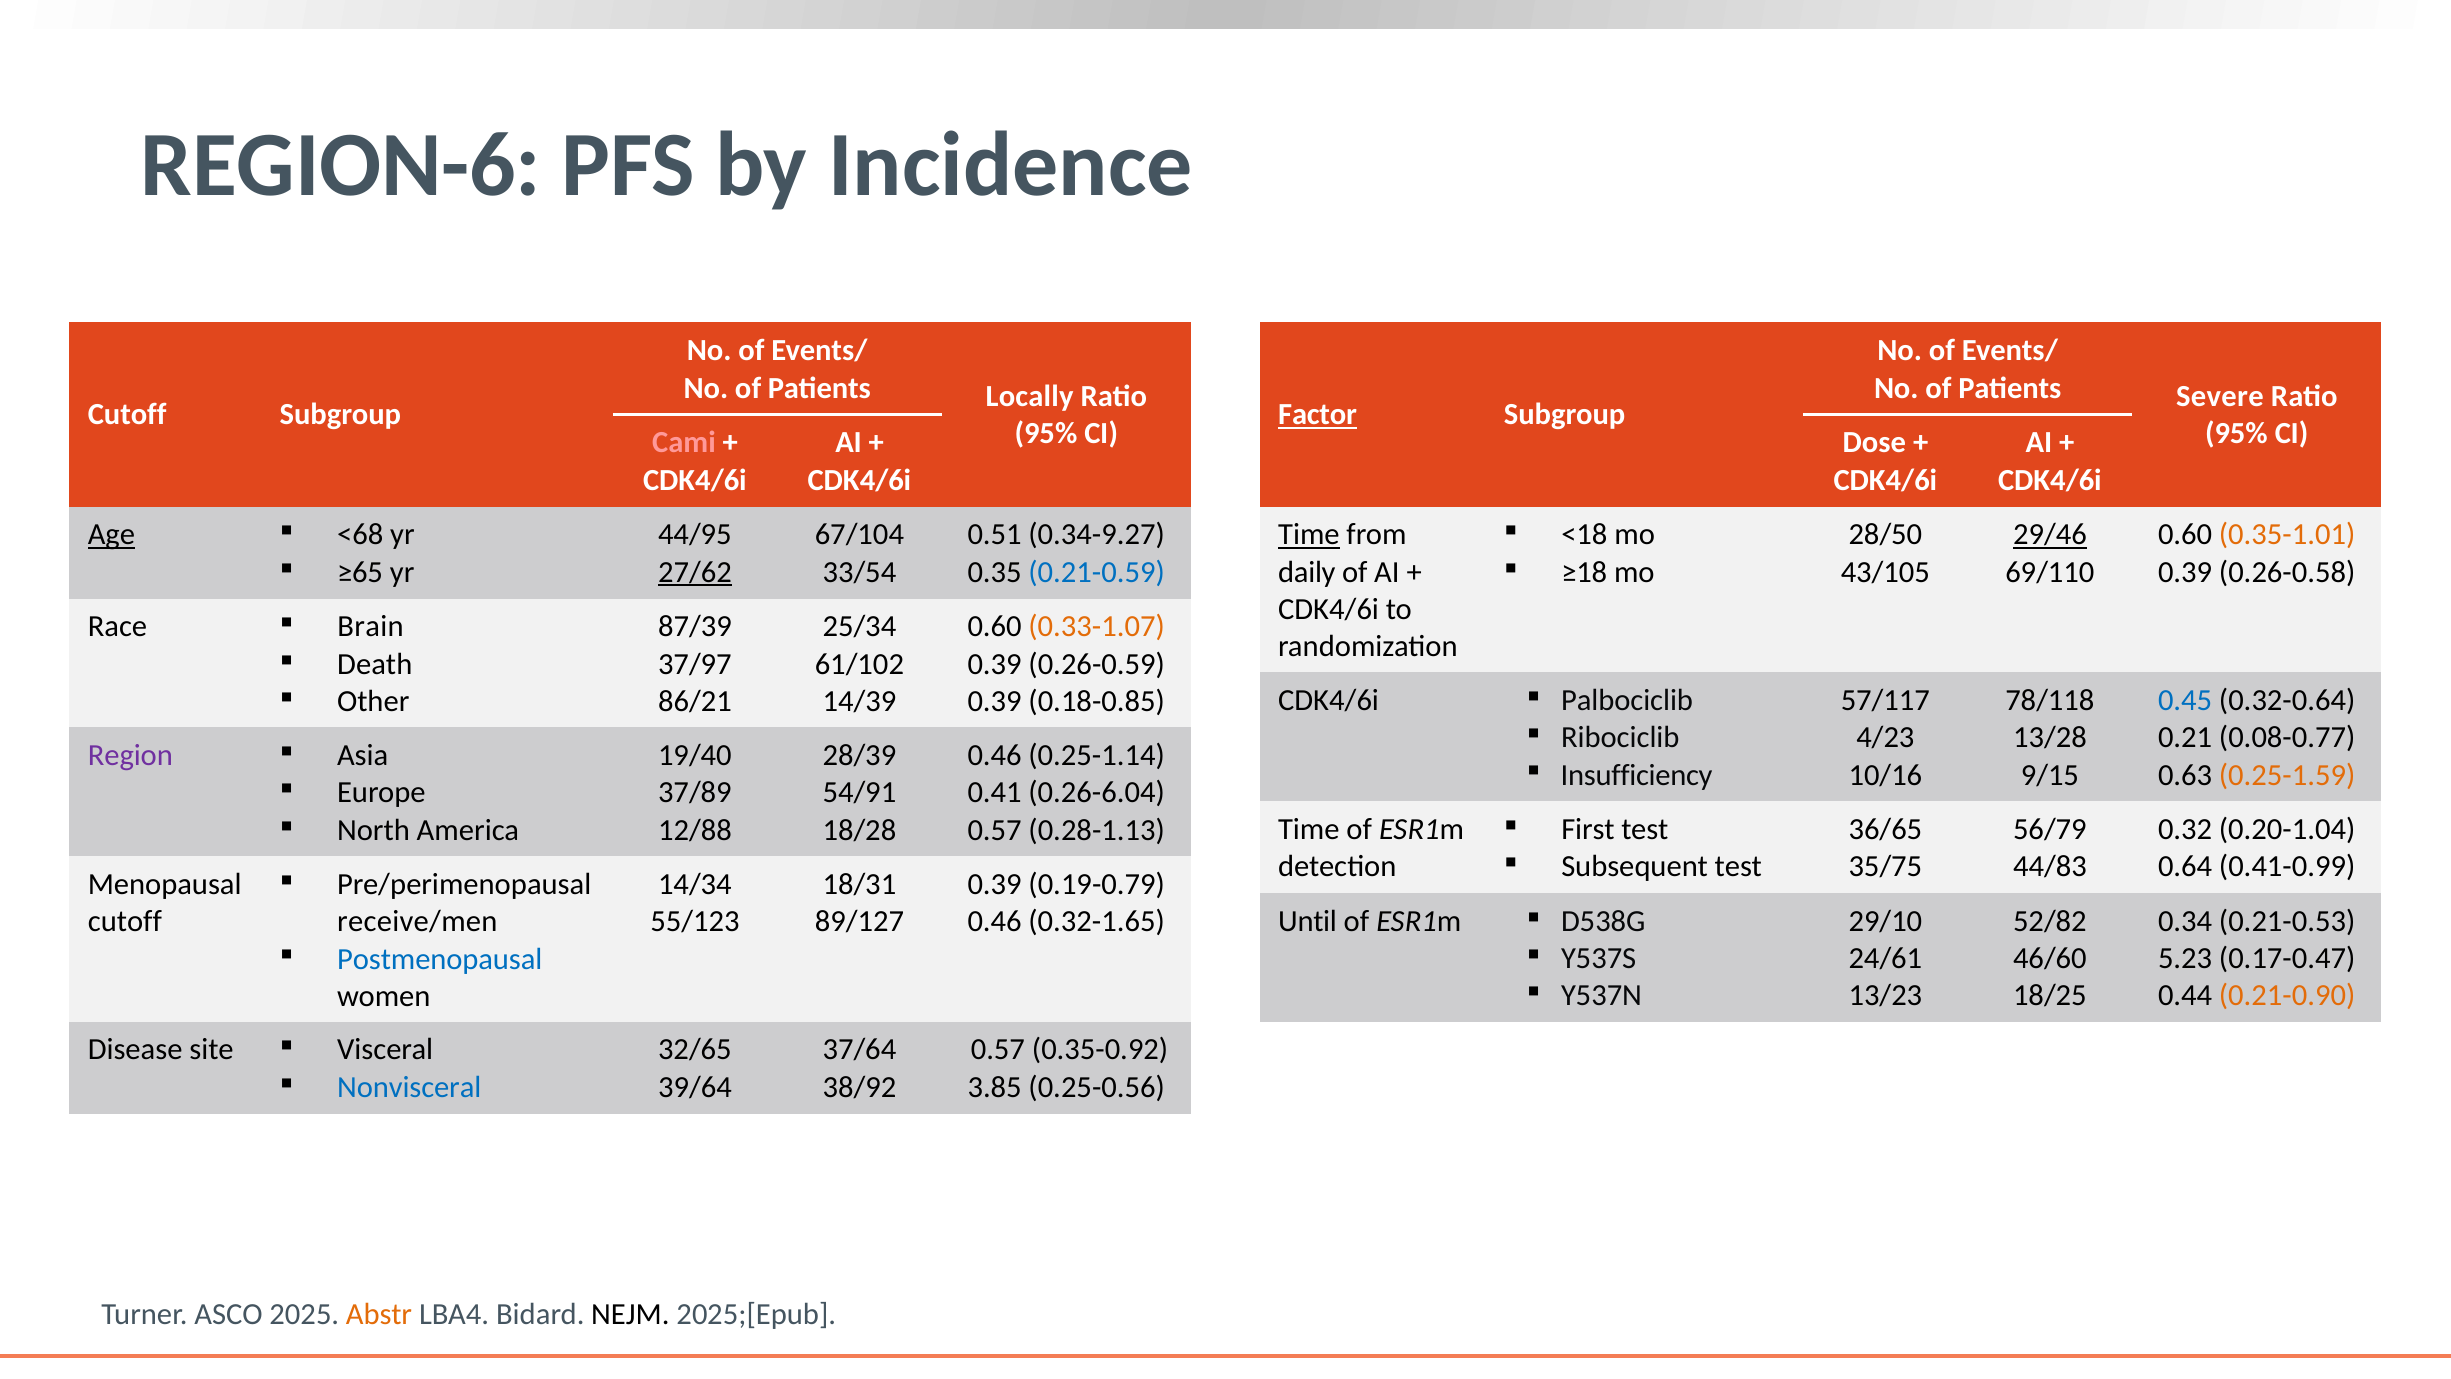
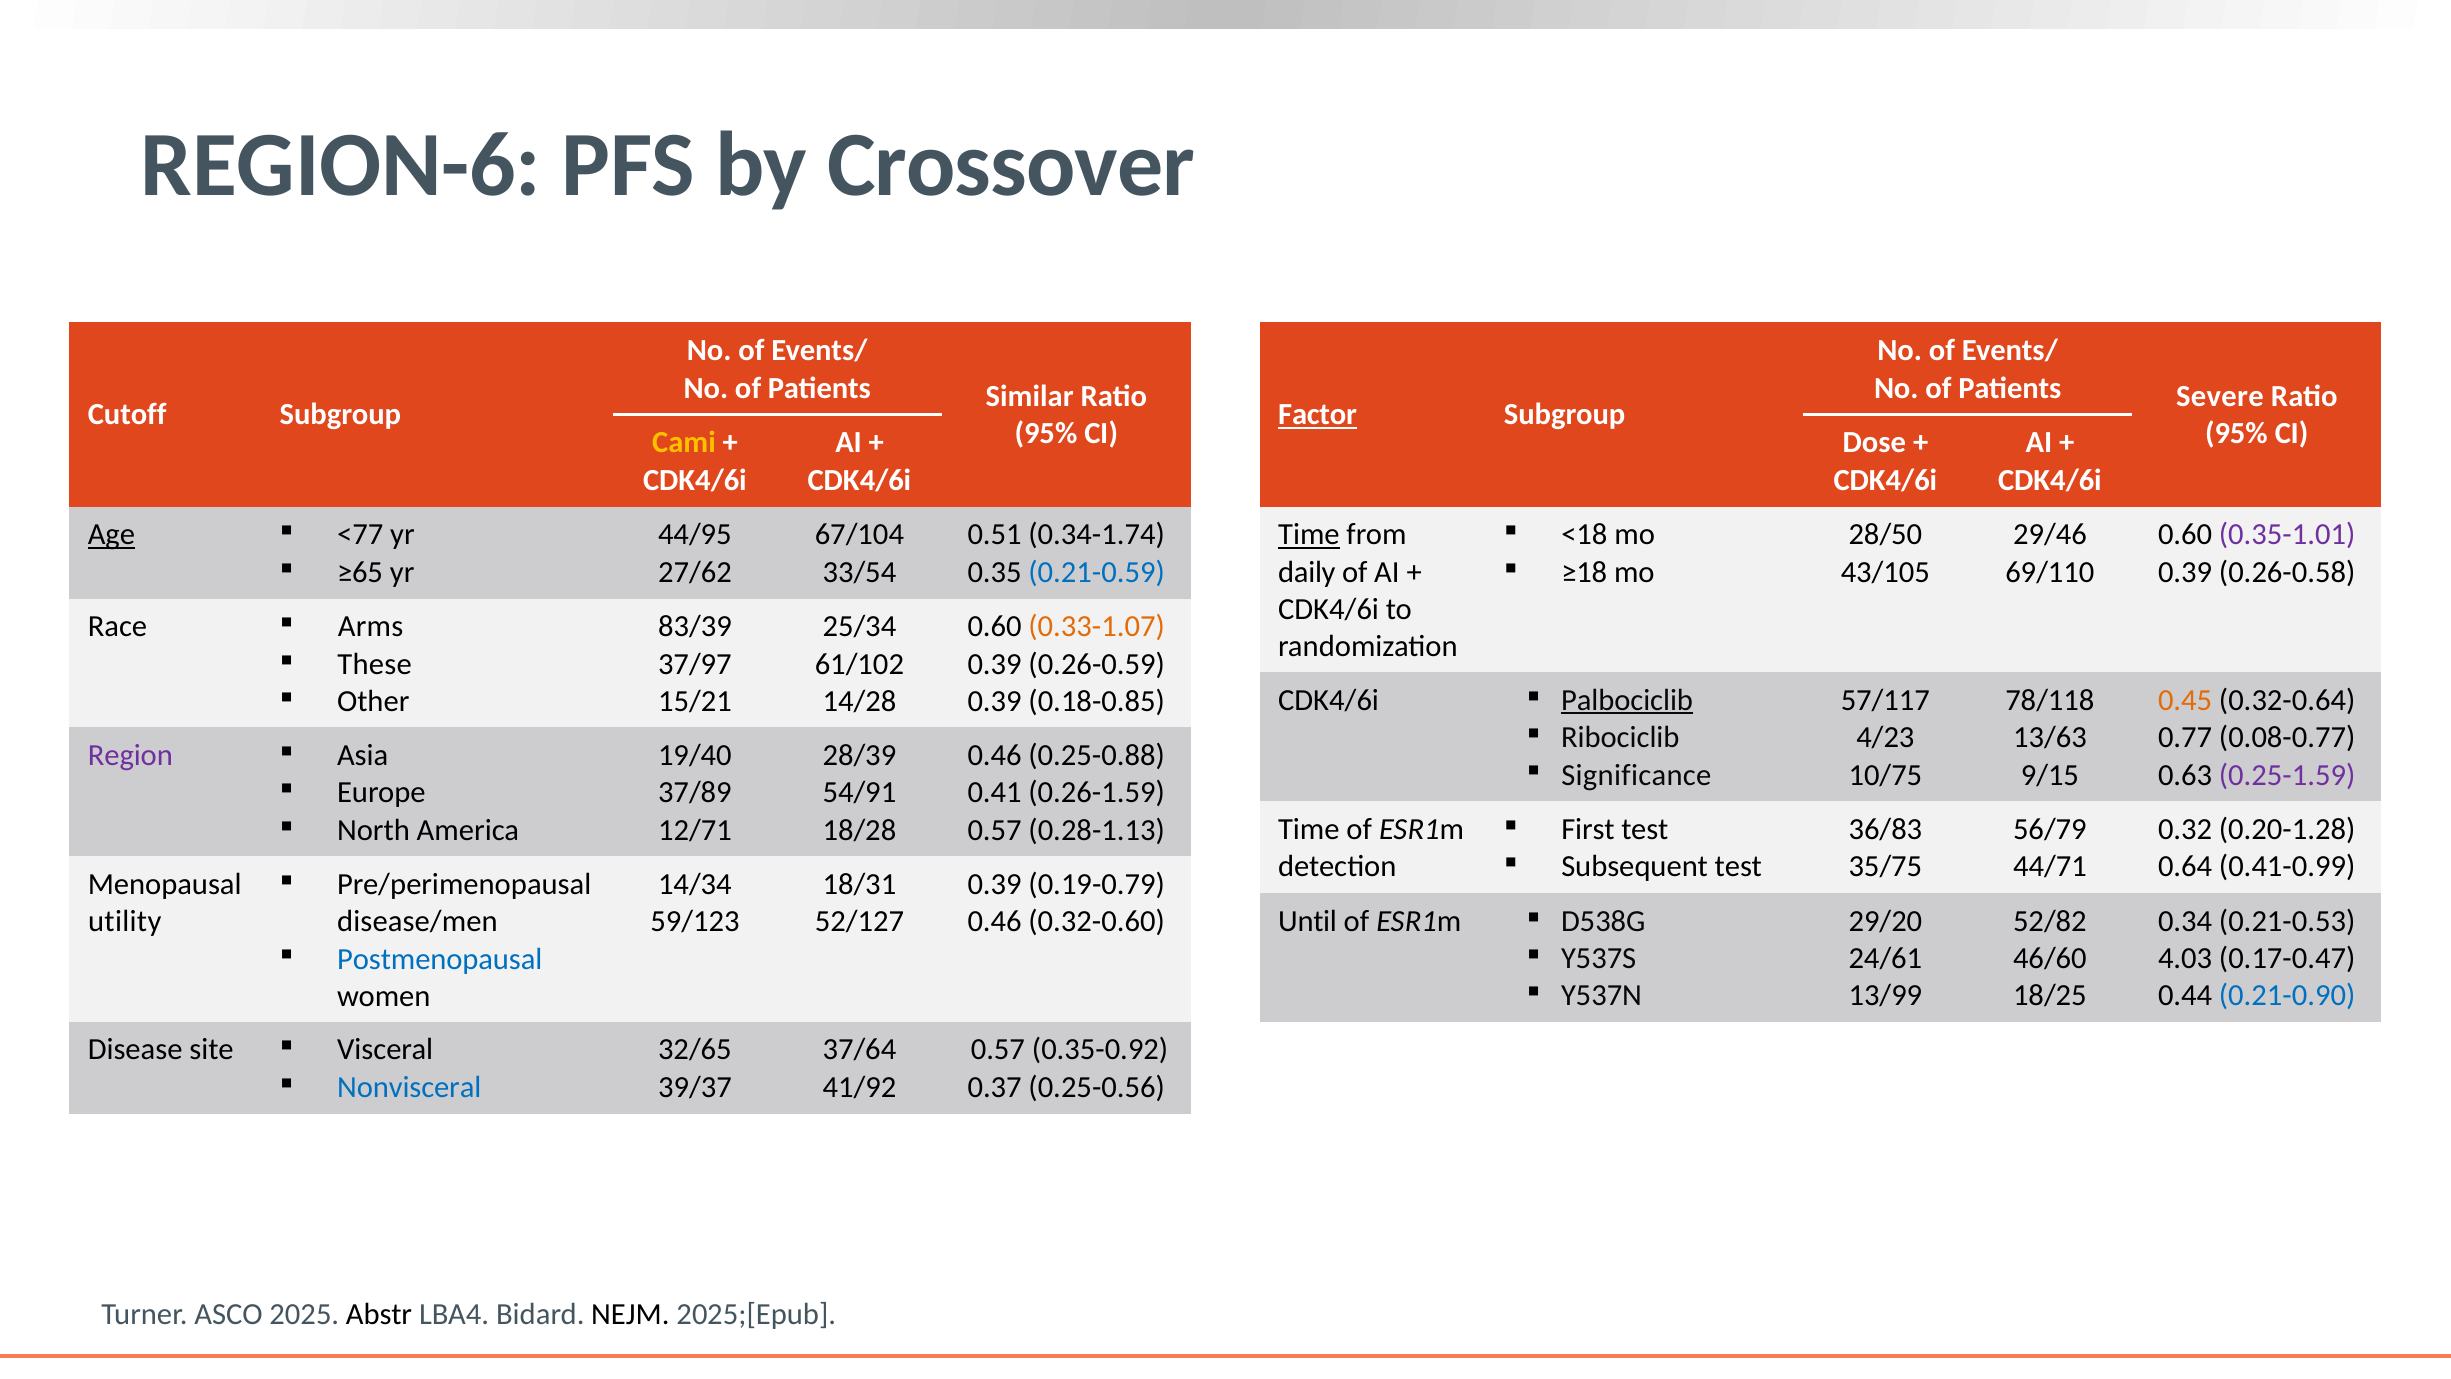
Incidence: Incidence -> Crossover (1011, 165)
Locally: Locally -> Similar (1030, 396)
Cami colour: pink -> yellow (684, 443)
<68: <68 -> <77 (360, 535)
0.34-9.27: 0.34-9.27 -> 0.34-1.74 (1097, 535)
29/46 underline: present -> none (2050, 535)
0.35-1.01 colour: orange -> purple (2287, 535)
27/62 underline: present -> none (695, 572)
Brain: Brain -> Arms (371, 627)
87/39: 87/39 -> 83/39 (695, 627)
Death: Death -> These (375, 664)
Palbociclib underline: none -> present (1627, 700)
0.45 colour: blue -> orange (2185, 700)
86/21: 86/21 -> 15/21 (695, 701)
14/39: 14/39 -> 14/28 (860, 701)
13/28: 13/28 -> 13/63 (2050, 737)
0.21: 0.21 -> 0.77 (2185, 737)
0.25-1.14: 0.25-1.14 -> 0.25-0.88 (1097, 755)
Insufficiency: Insufficiency -> Significance (1636, 775)
10/16: 10/16 -> 10/75 (1885, 775)
0.25-1.59 colour: orange -> purple (2287, 775)
0.26-6.04: 0.26-6.04 -> 0.26-1.59 (1097, 793)
36/65: 36/65 -> 36/83 (1885, 829)
0.20-1.04: 0.20-1.04 -> 0.20-1.28 (2287, 829)
12/88: 12/88 -> 12/71 (695, 830)
44/83: 44/83 -> 44/71 (2050, 866)
29/10: 29/10 -> 29/20 (1885, 921)
cutoff: cutoff -> utility (125, 921)
receive/men: receive/men -> disease/men (417, 921)
55/123: 55/123 -> 59/123 (695, 921)
89/127: 89/127 -> 52/127 (859, 921)
0.32-1.65: 0.32-1.65 -> 0.32-0.60 (1097, 921)
5.23: 5.23 -> 4.03 (2185, 958)
13/23: 13/23 -> 13/99 (1885, 995)
0.21-0.90 colour: orange -> blue (2287, 995)
39/64: 39/64 -> 39/37 (695, 1087)
38/92: 38/92 -> 41/92 (860, 1087)
3.85: 3.85 -> 0.37 (995, 1087)
Abstr colour: orange -> black (379, 1314)
